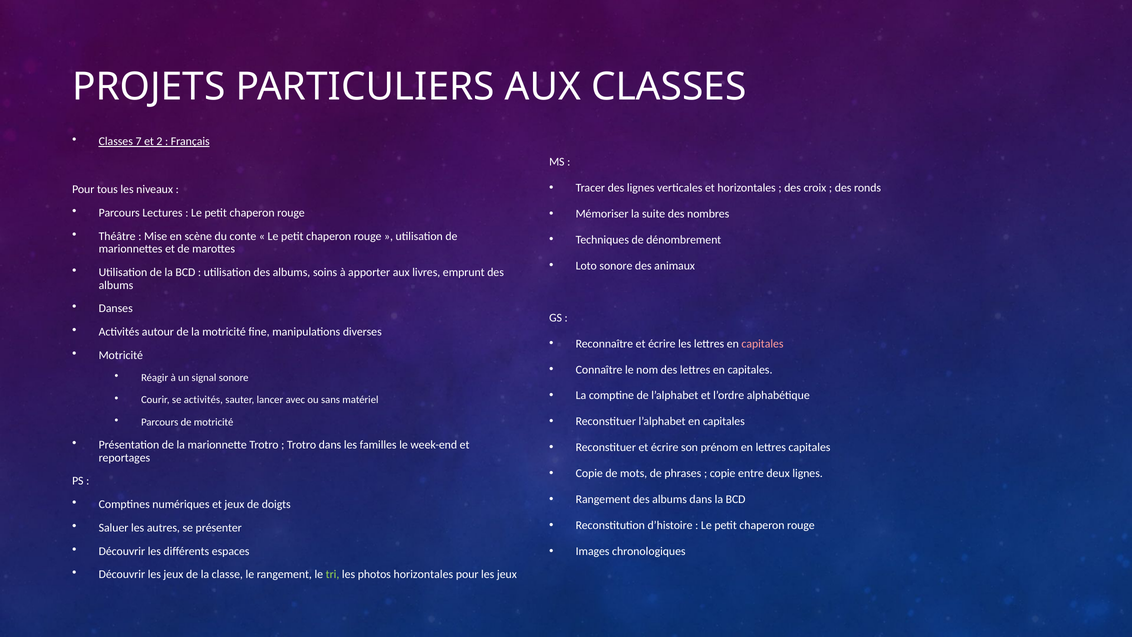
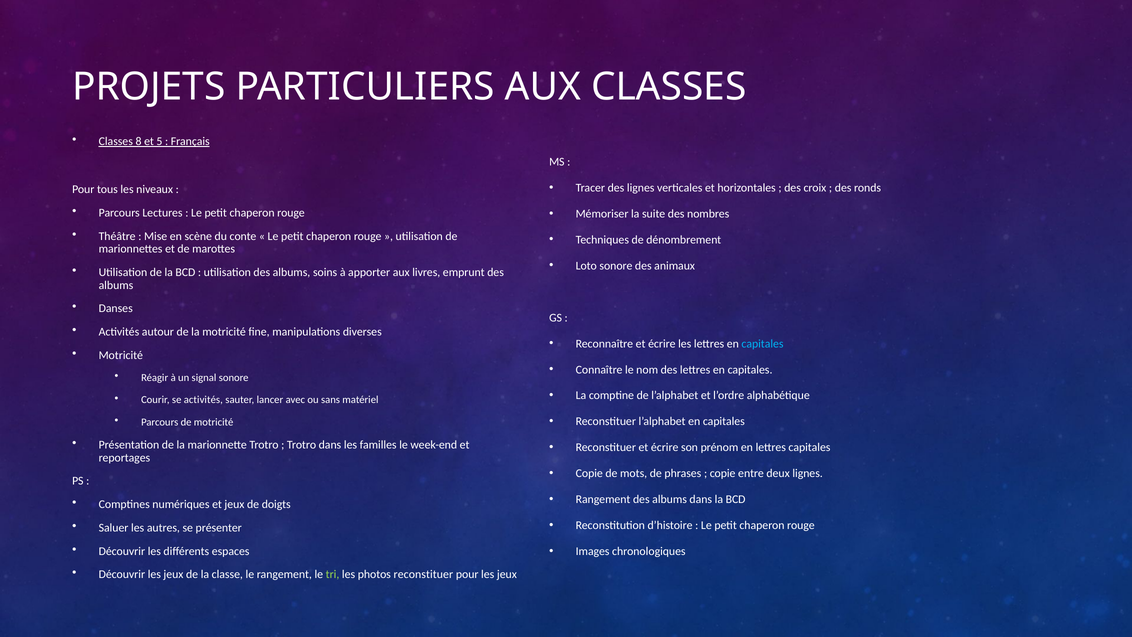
7: 7 -> 8 (139, 141)
2: 2 -> 5 (159, 141)
capitales colour: pink -> light blue (762, 343)
photos horizontales: horizontales -> reconstituer (423, 574)
